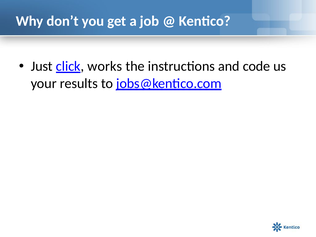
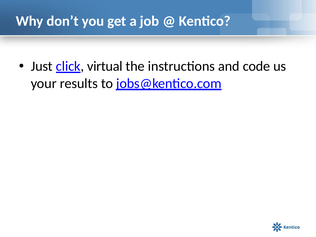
works: works -> virtual (105, 66)
